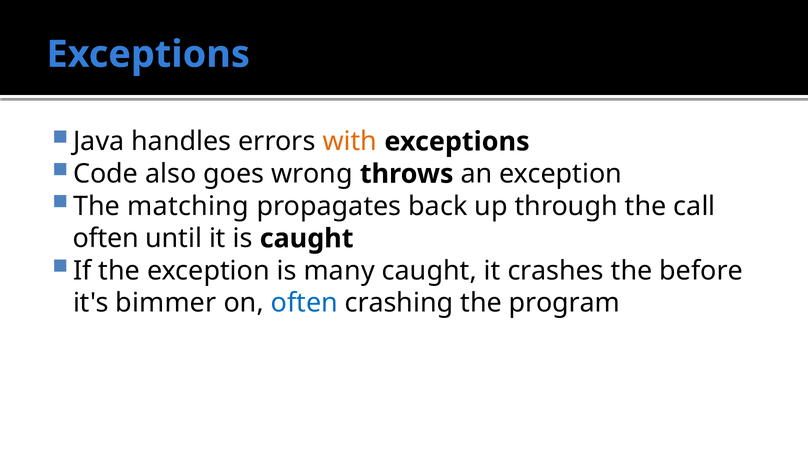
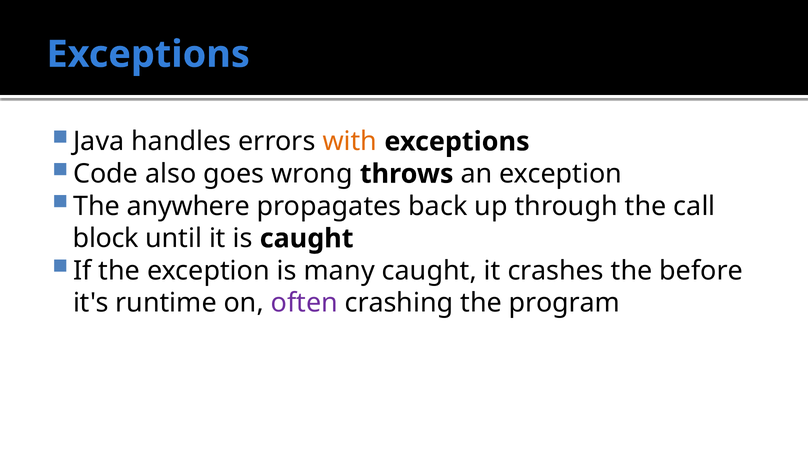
matching: matching -> anywhere (188, 206)
often: often -> block (106, 239)
bimmer: bimmer -> runtime (166, 303)
often colour: blue -> purple (304, 303)
